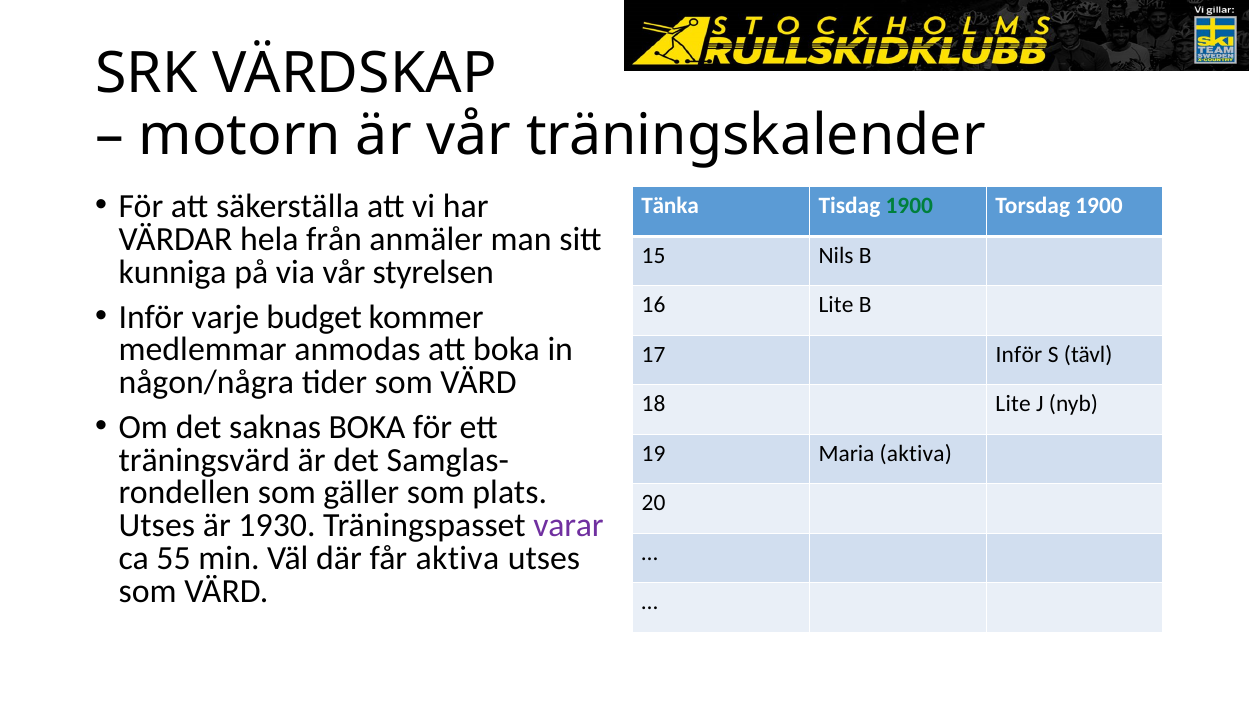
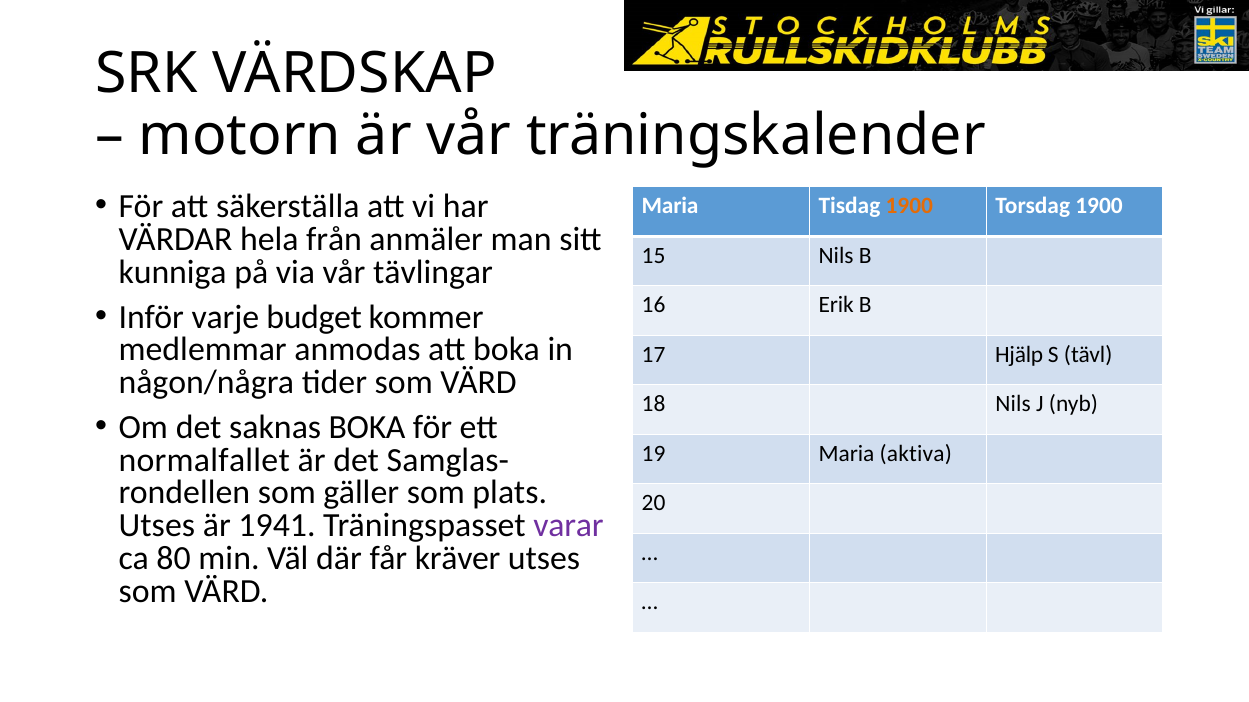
Tänka: Tänka -> Maria (670, 206)
1900 colour: green -> orange (909, 206)
styrelsen: styrelsen -> tävlingar (433, 273)
16 Lite: Lite -> Erik (836, 305)
17 Inför: Inför -> Hjälp (1019, 355)
18 Lite: Lite -> Nils (1013, 404)
träningsvärd: träningsvärd -> normalfallet (204, 460)
1930: 1930 -> 1941 (277, 526)
55: 55 -> 80 (174, 559)
får aktiva: aktiva -> kräver (458, 559)
